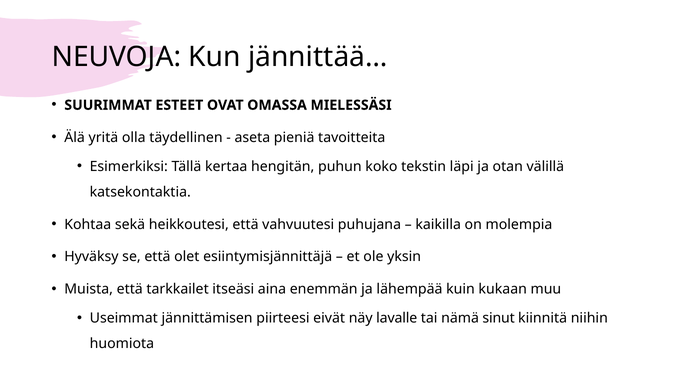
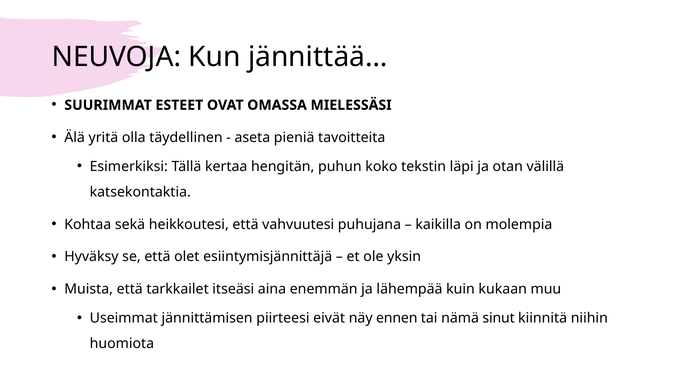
lavalle: lavalle -> ennen (397, 318)
